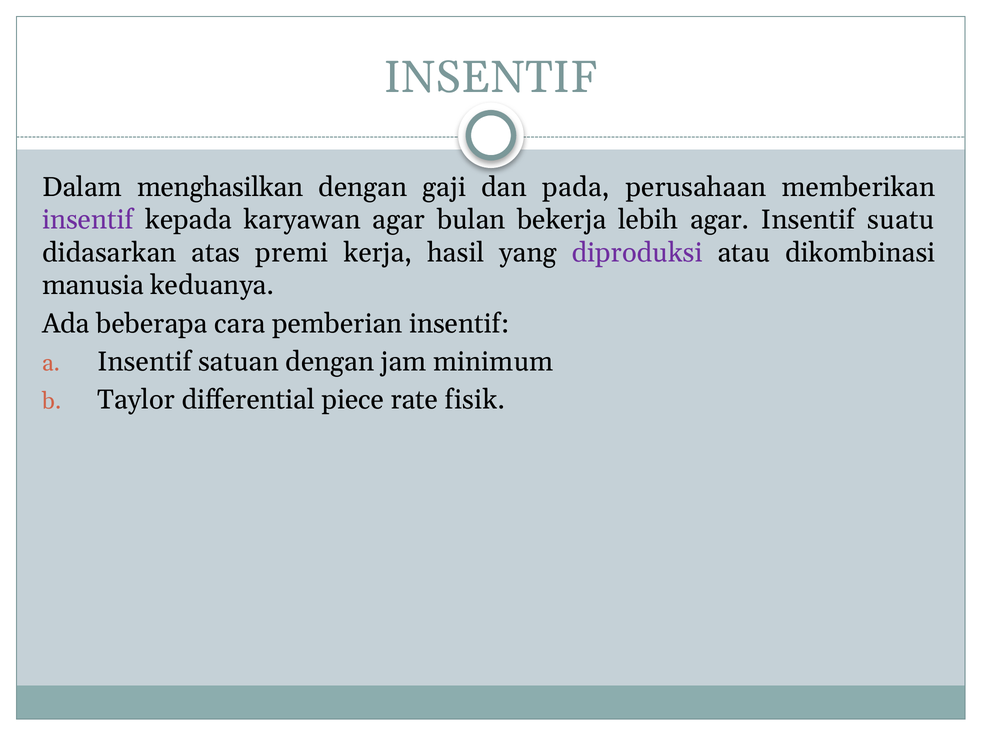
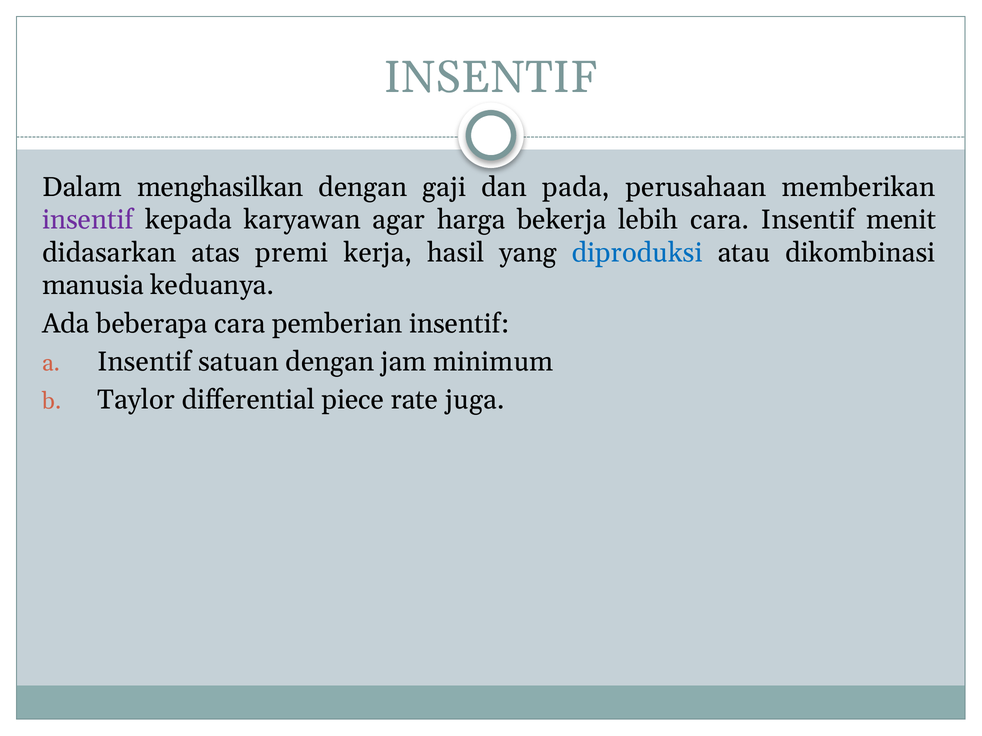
bulan: bulan -> harga (471, 220)
lebih agar: agar -> cara (720, 220)
suatu: suatu -> menit (901, 220)
diproduksi colour: purple -> blue (637, 253)
fisik: fisik -> juga (475, 400)
